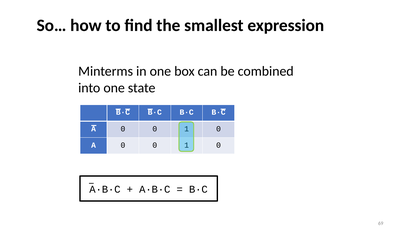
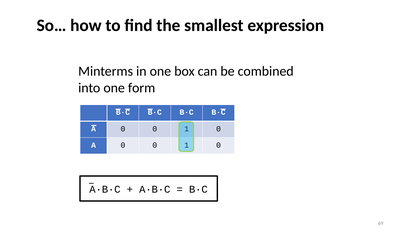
state: state -> form (142, 88)
